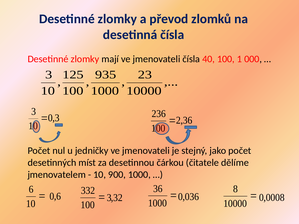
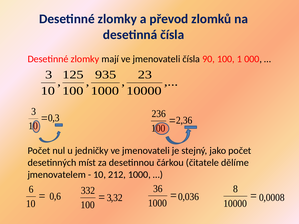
40: 40 -> 90 (209, 59)
900: 900 -> 212 (117, 175)
